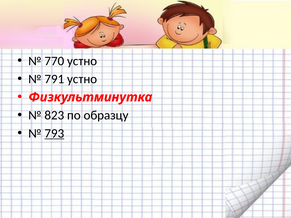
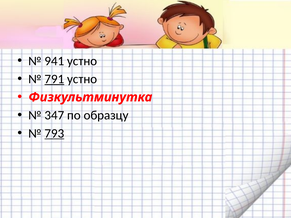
770: 770 -> 941 (54, 61)
791 underline: none -> present (54, 79)
823: 823 -> 347 (54, 115)
